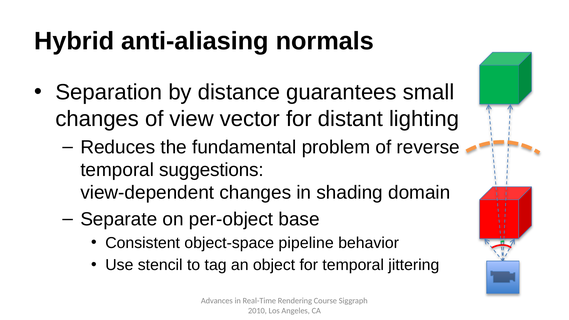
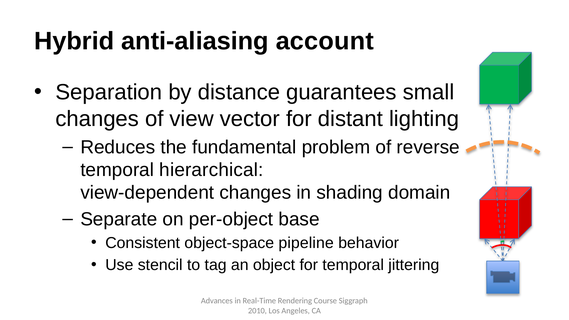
normals: normals -> account (325, 41)
suggestions: suggestions -> hierarchical (211, 170)
